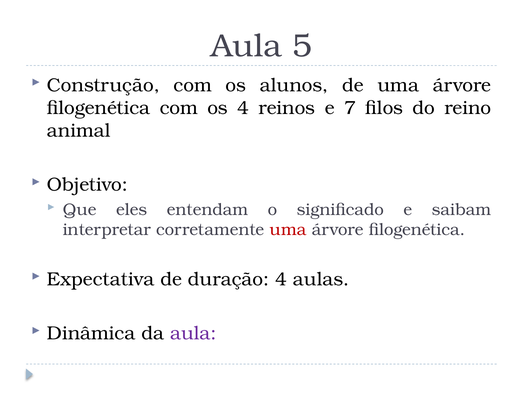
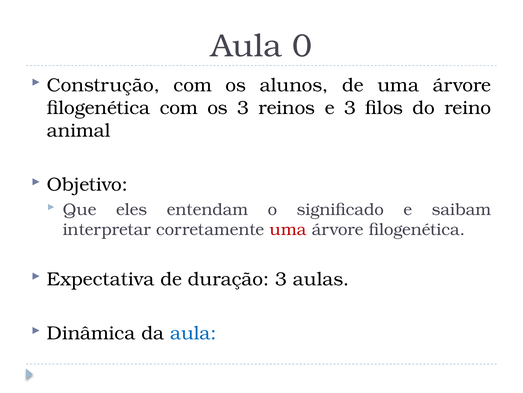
5: 5 -> 0 (302, 46)
os 4: 4 -> 3 (243, 108)
e 7: 7 -> 3 (350, 108)
duração 4: 4 -> 3 (281, 279)
aula colour: purple -> blue (193, 333)
